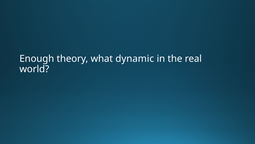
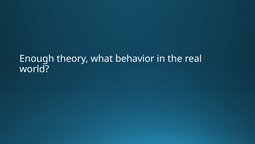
dynamic: dynamic -> behavior (135, 58)
